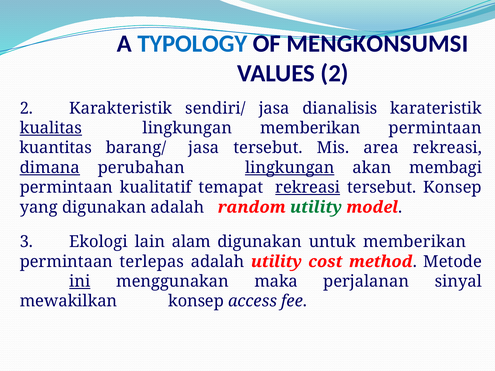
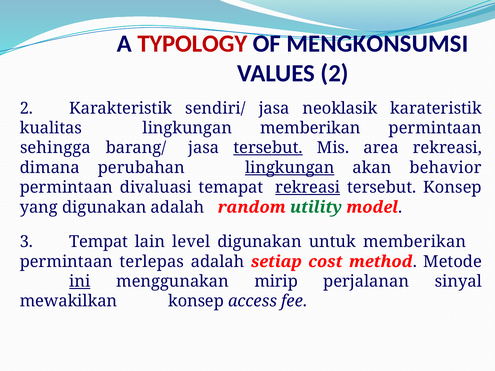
TYPOLOGY colour: blue -> red (192, 44)
dianalisis: dianalisis -> neoklasik (340, 108)
kualitas underline: present -> none (51, 128)
kuantitas: kuantitas -> sehingga (55, 148)
tersebut underline: none -> present (268, 148)
dimana underline: present -> none (50, 168)
membagi: membagi -> behavior (445, 168)
kualitatif: kualitatif -> divaluasi (156, 188)
Ekologi: Ekologi -> Tempat (99, 242)
alam: alam -> level (191, 242)
adalah utility: utility -> setiap (276, 262)
maka: maka -> mirip (276, 282)
